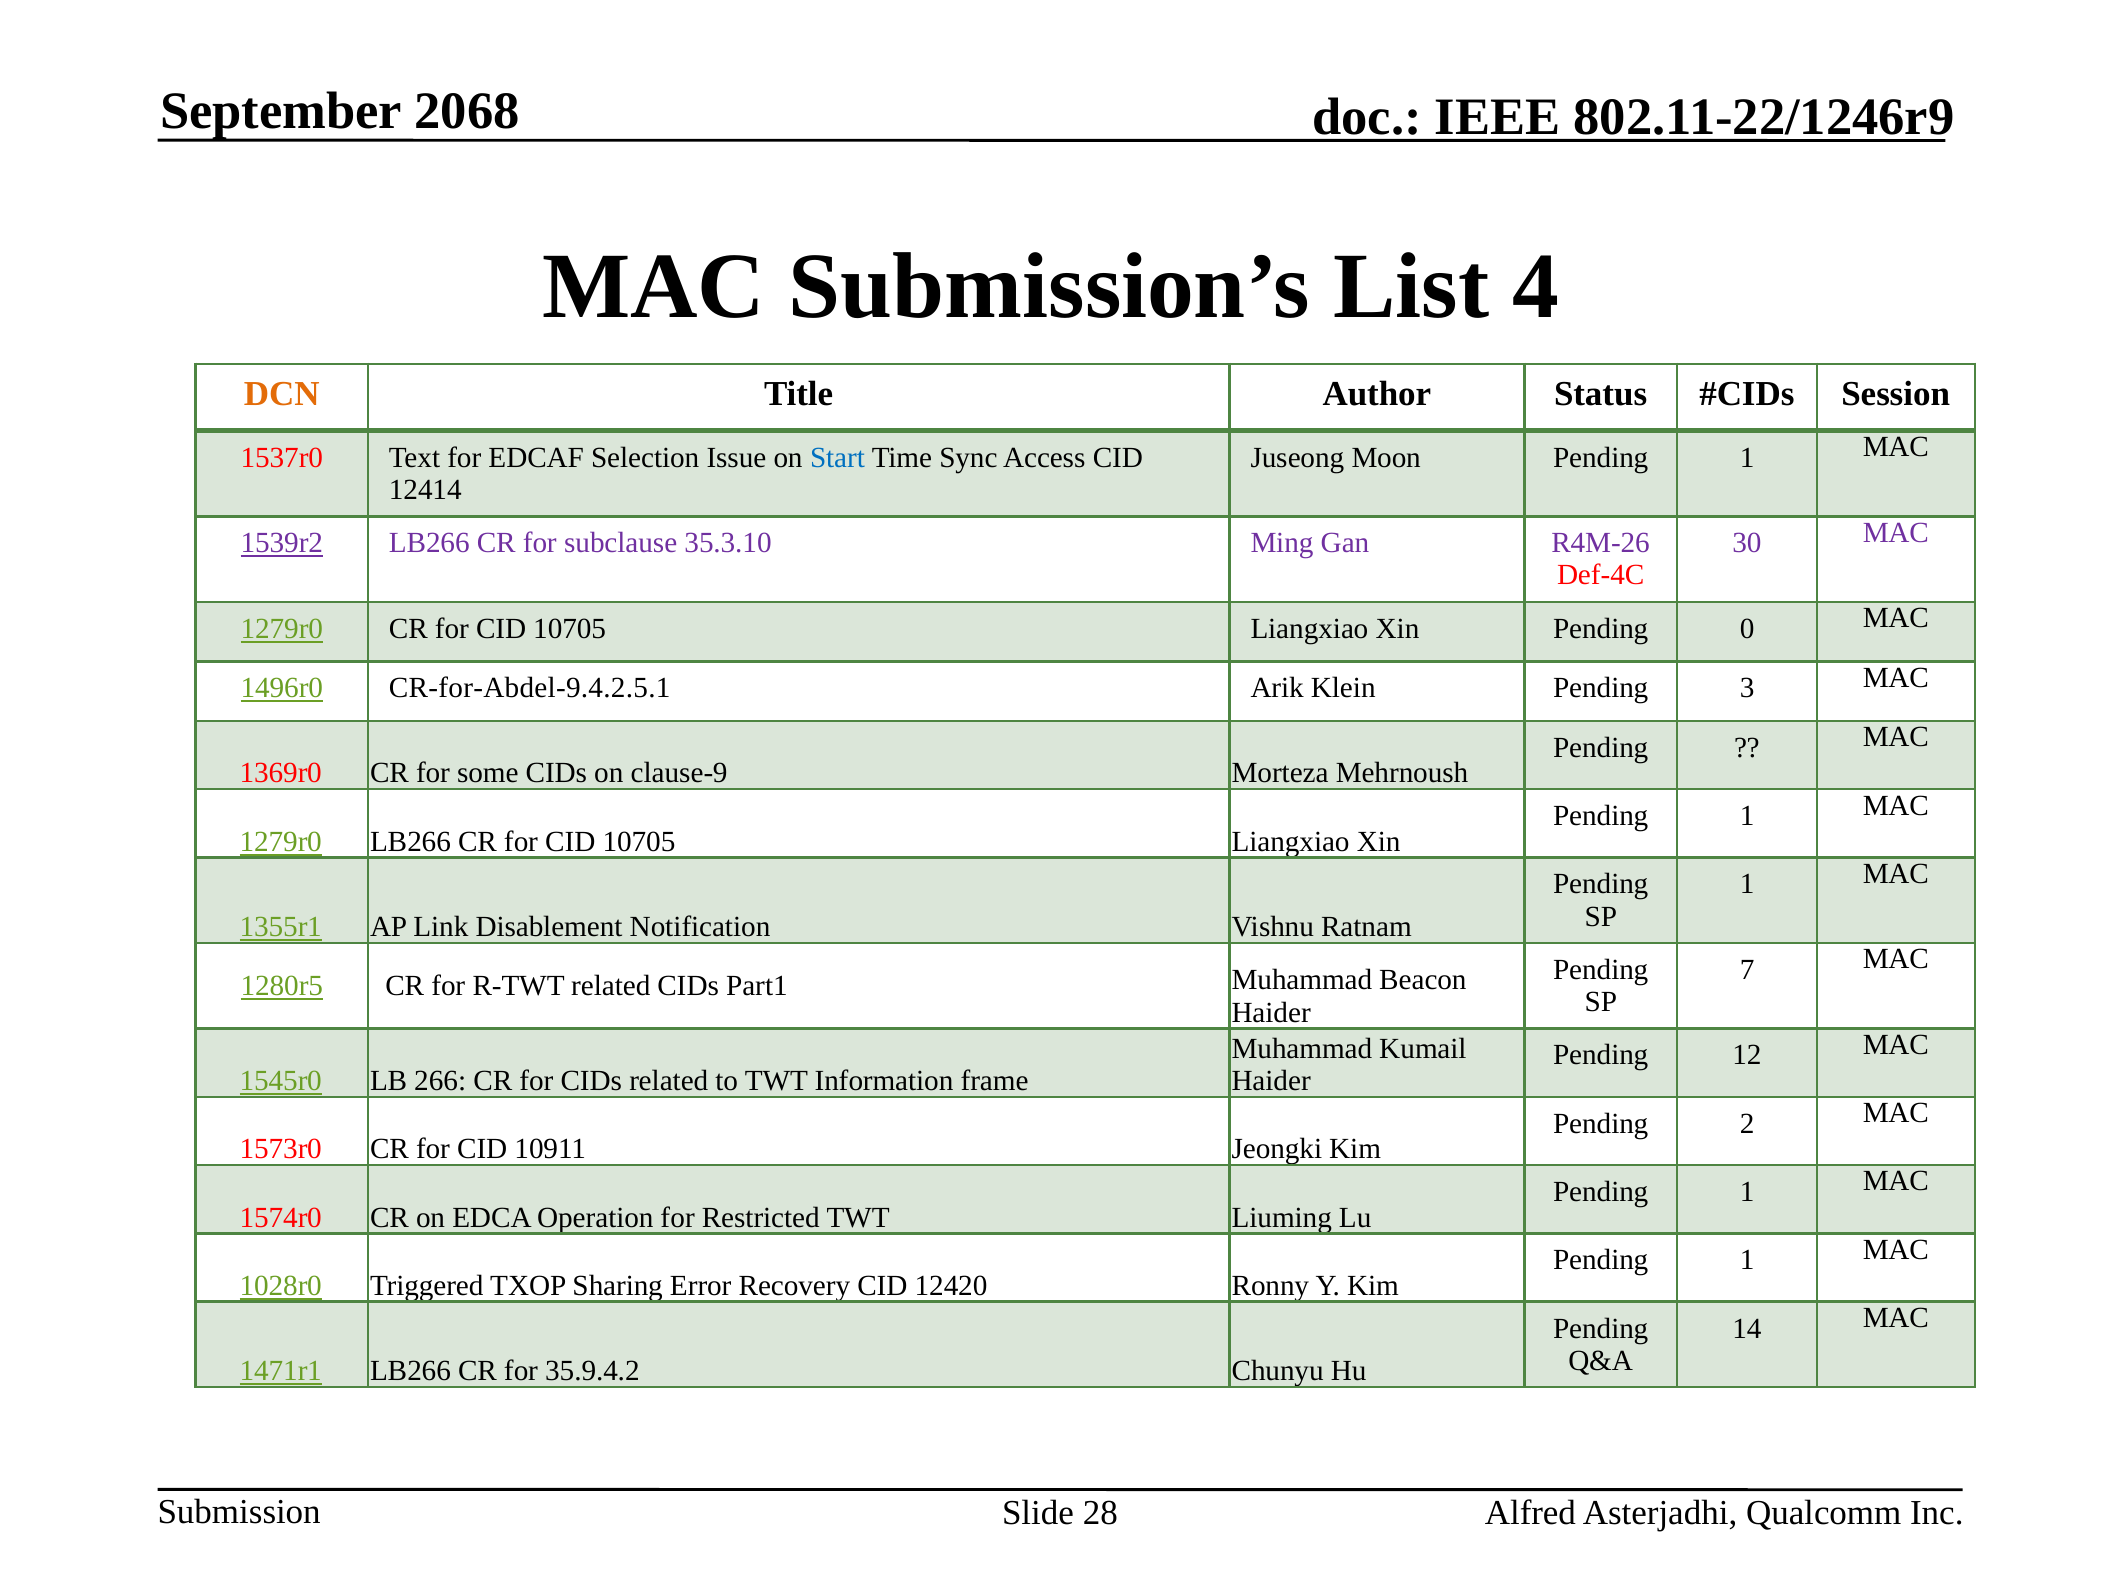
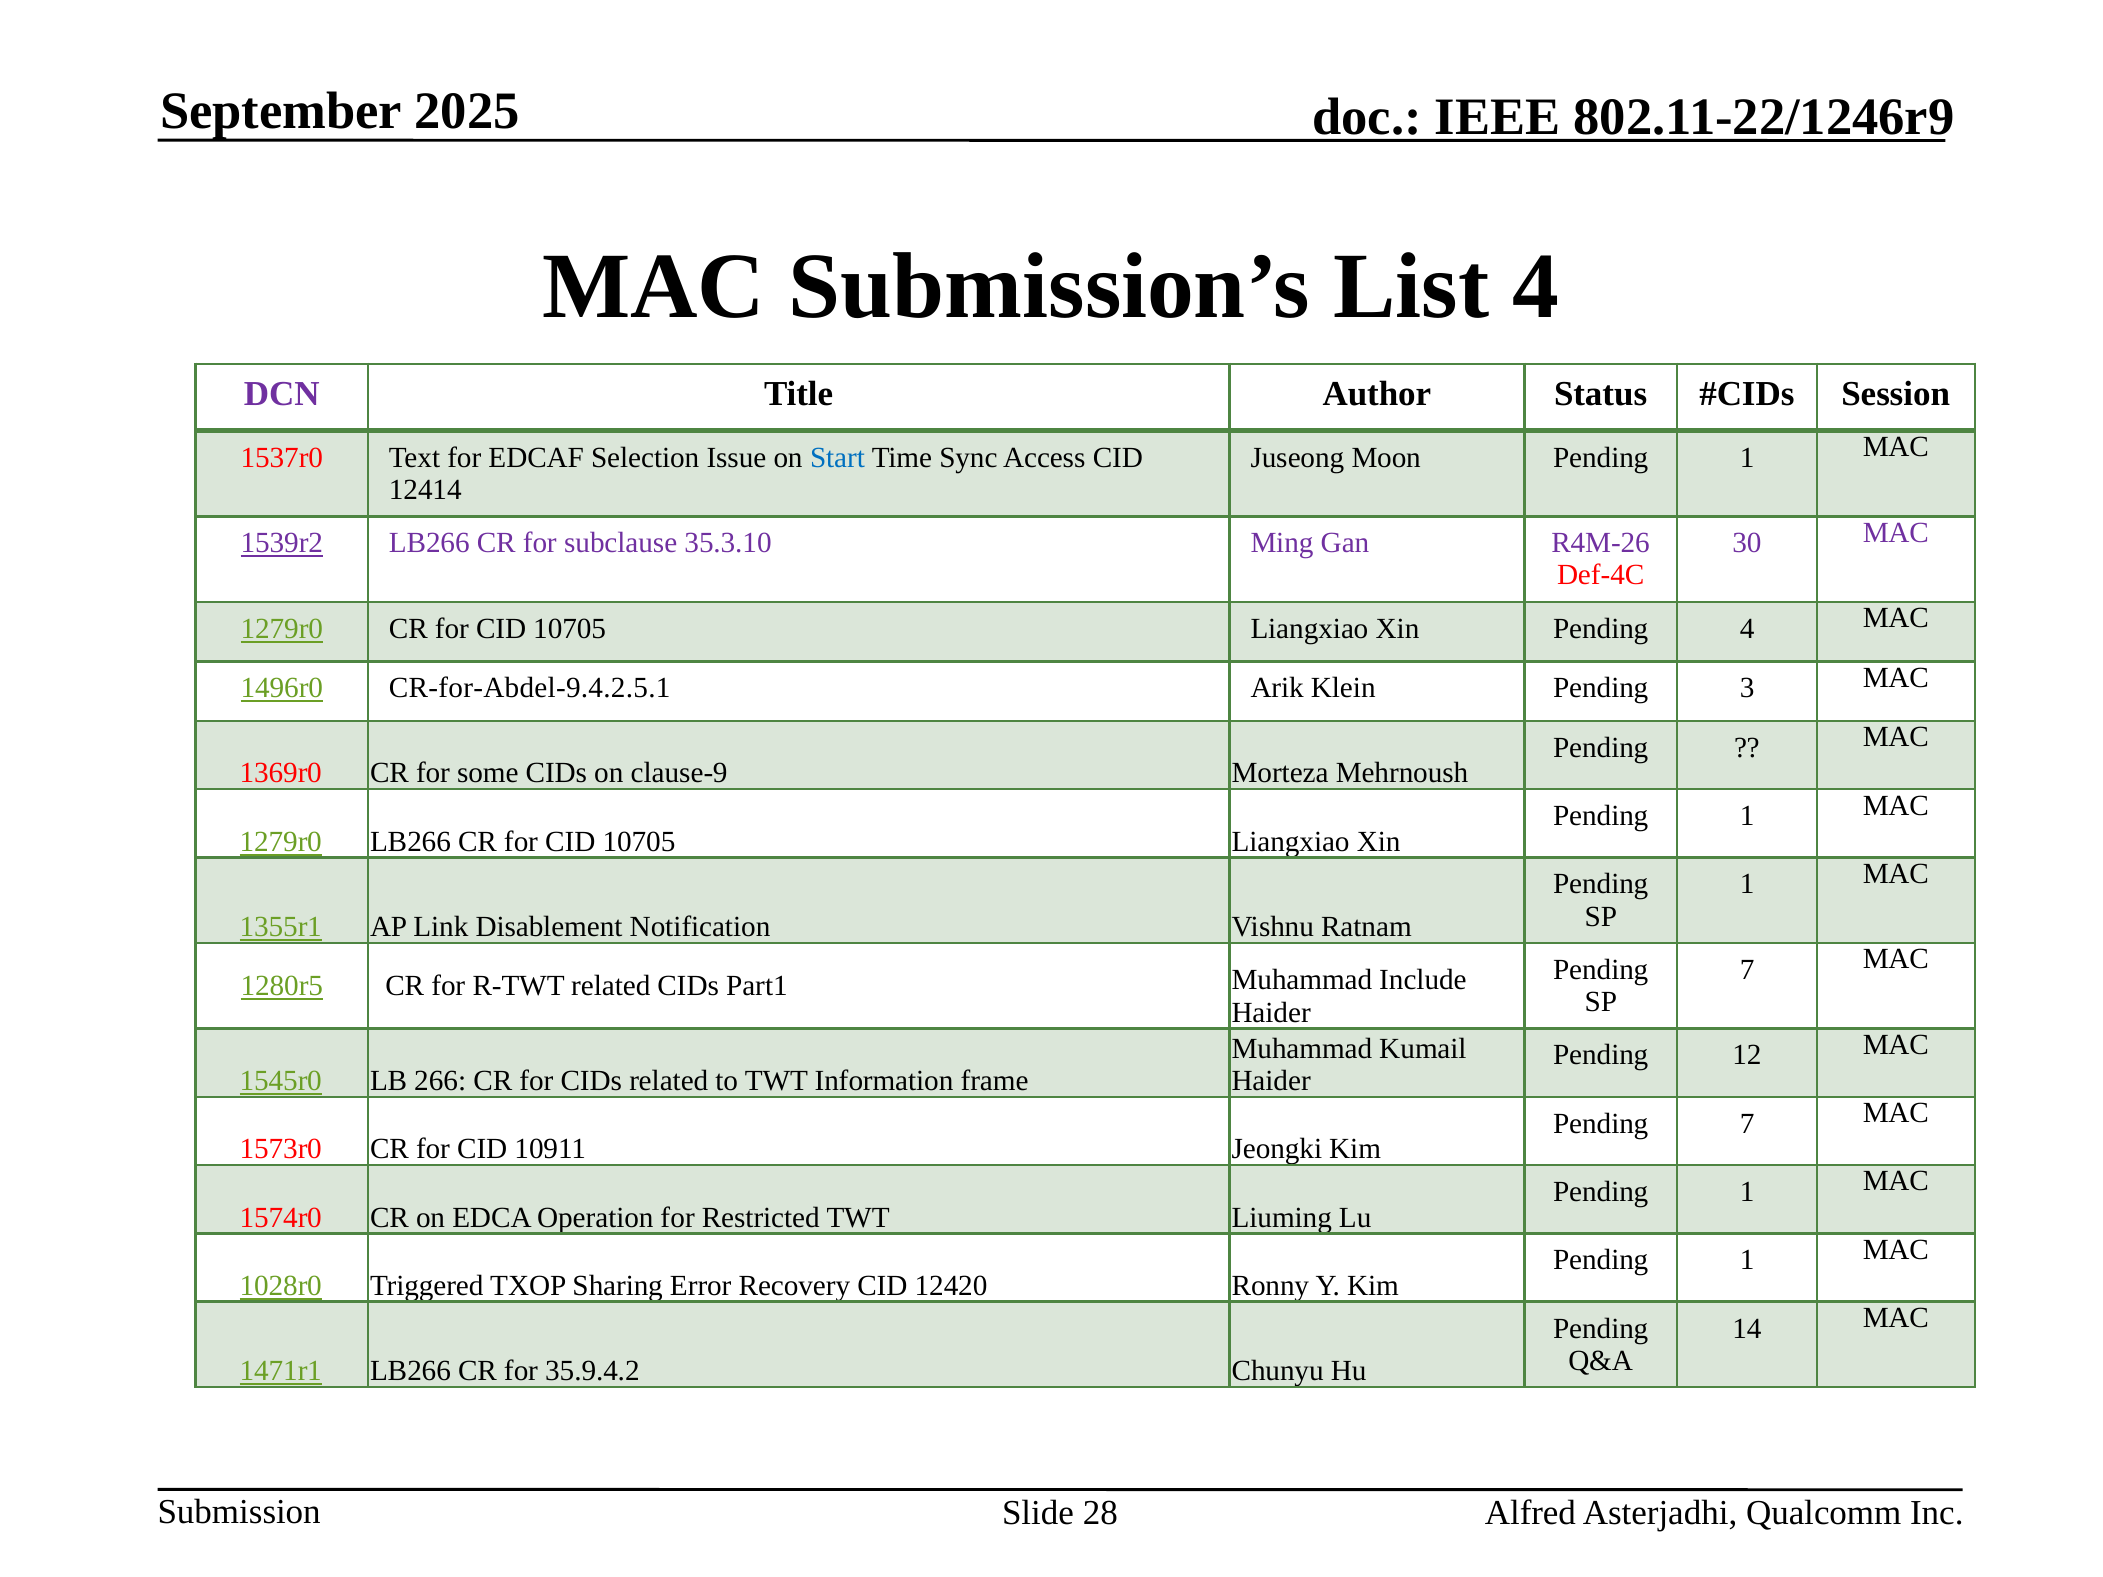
2068: 2068 -> 2025 (467, 111)
DCN colour: orange -> purple (282, 394)
Pending 0: 0 -> 4 (1747, 629)
Beacon: Beacon -> Include (1423, 981)
Pending 2: 2 -> 7 (1747, 1124)
